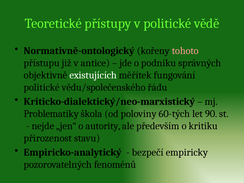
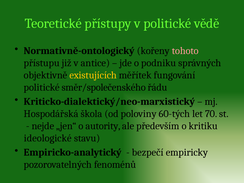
existujících colour: white -> yellow (93, 75)
vědu/společenského: vědu/společenského -> směr/společenského (104, 87)
Problematiky: Problematiky -> Hospodářská (51, 114)
90: 90 -> 70 (211, 114)
přirozenost: přirozenost -> ideologické (48, 138)
